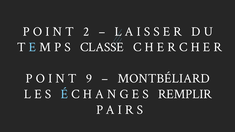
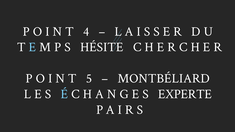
2: 2 -> 4 (86, 31)
CLASSE: CLASSE -> HÉSITE (102, 47)
9: 9 -> 5 (89, 78)
REMPLIR: REMPLIR -> EXPERTE (185, 94)
